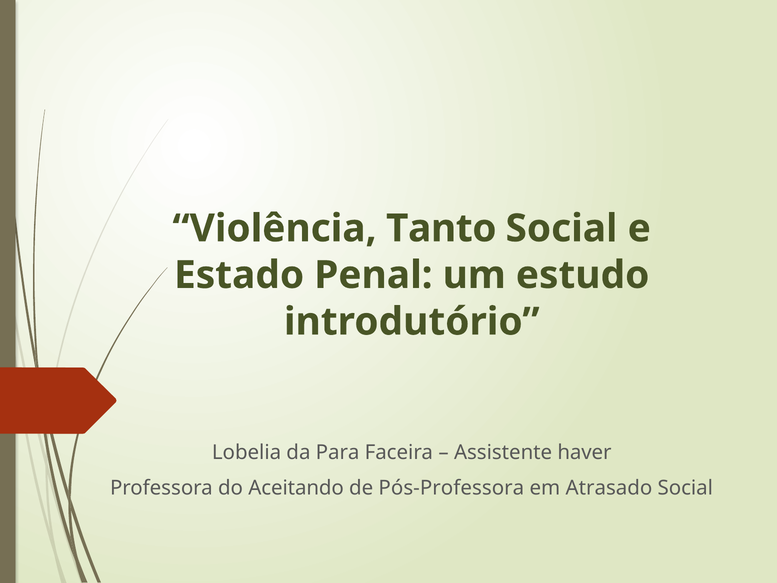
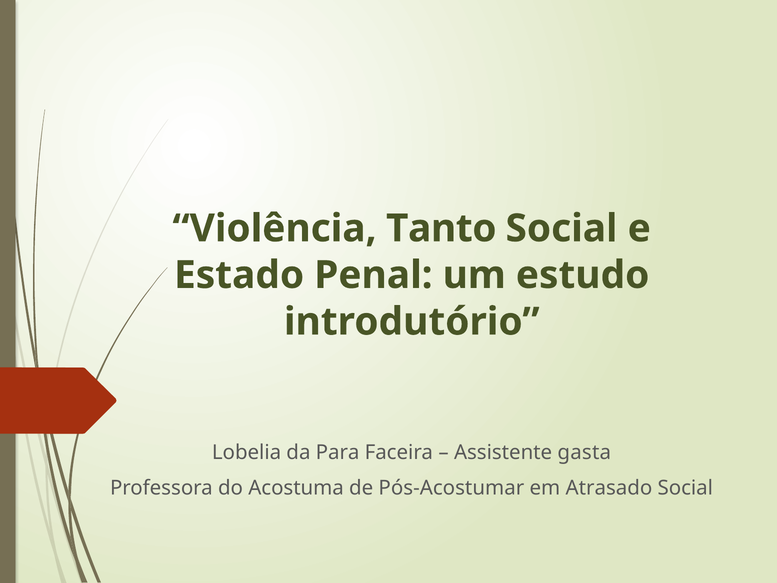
haver: haver -> gasta (584, 453)
Aceitando: Aceitando -> Acostuma (296, 488)
Pós-Professora: Pós-Professora -> Pós-Acostumar (451, 488)
